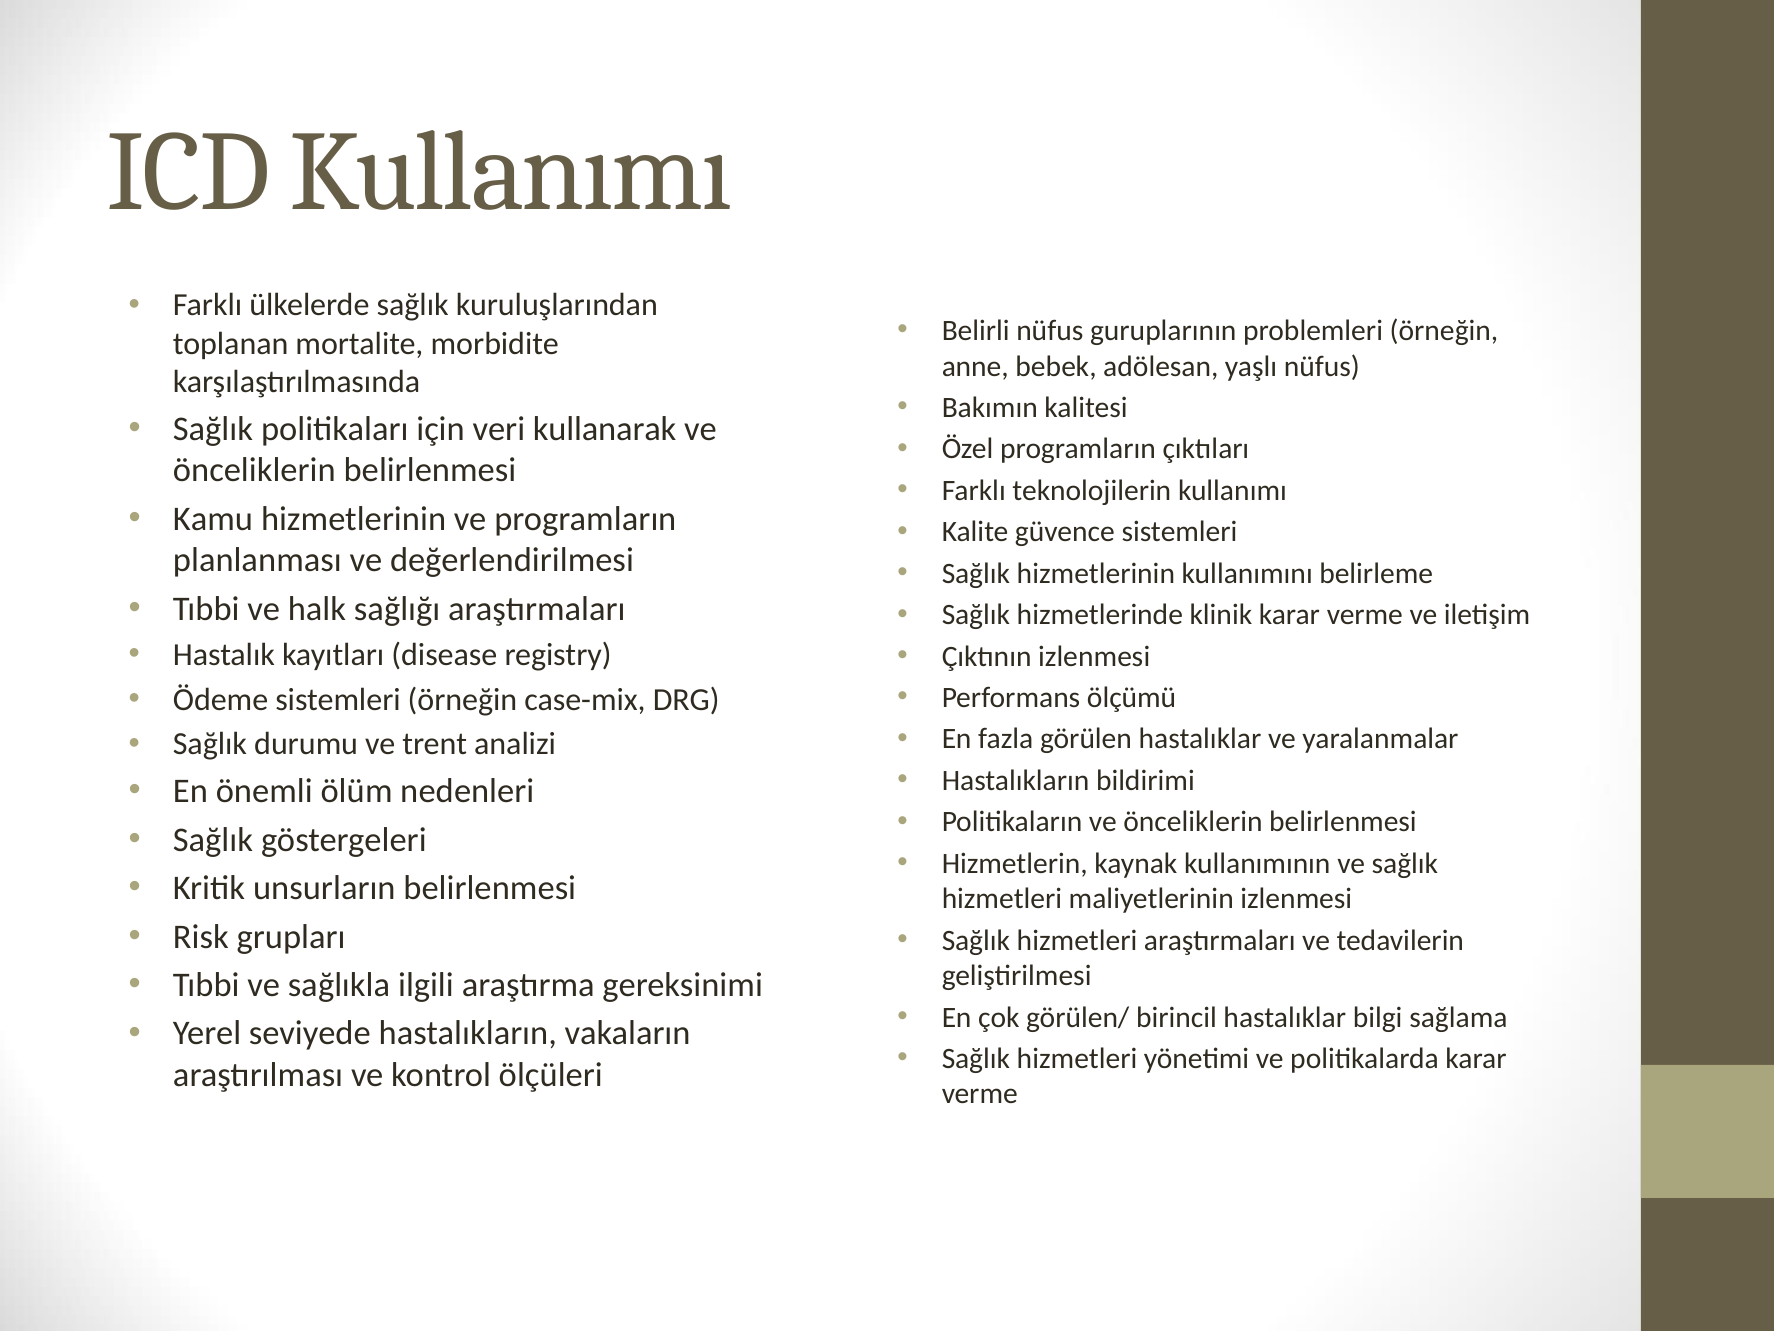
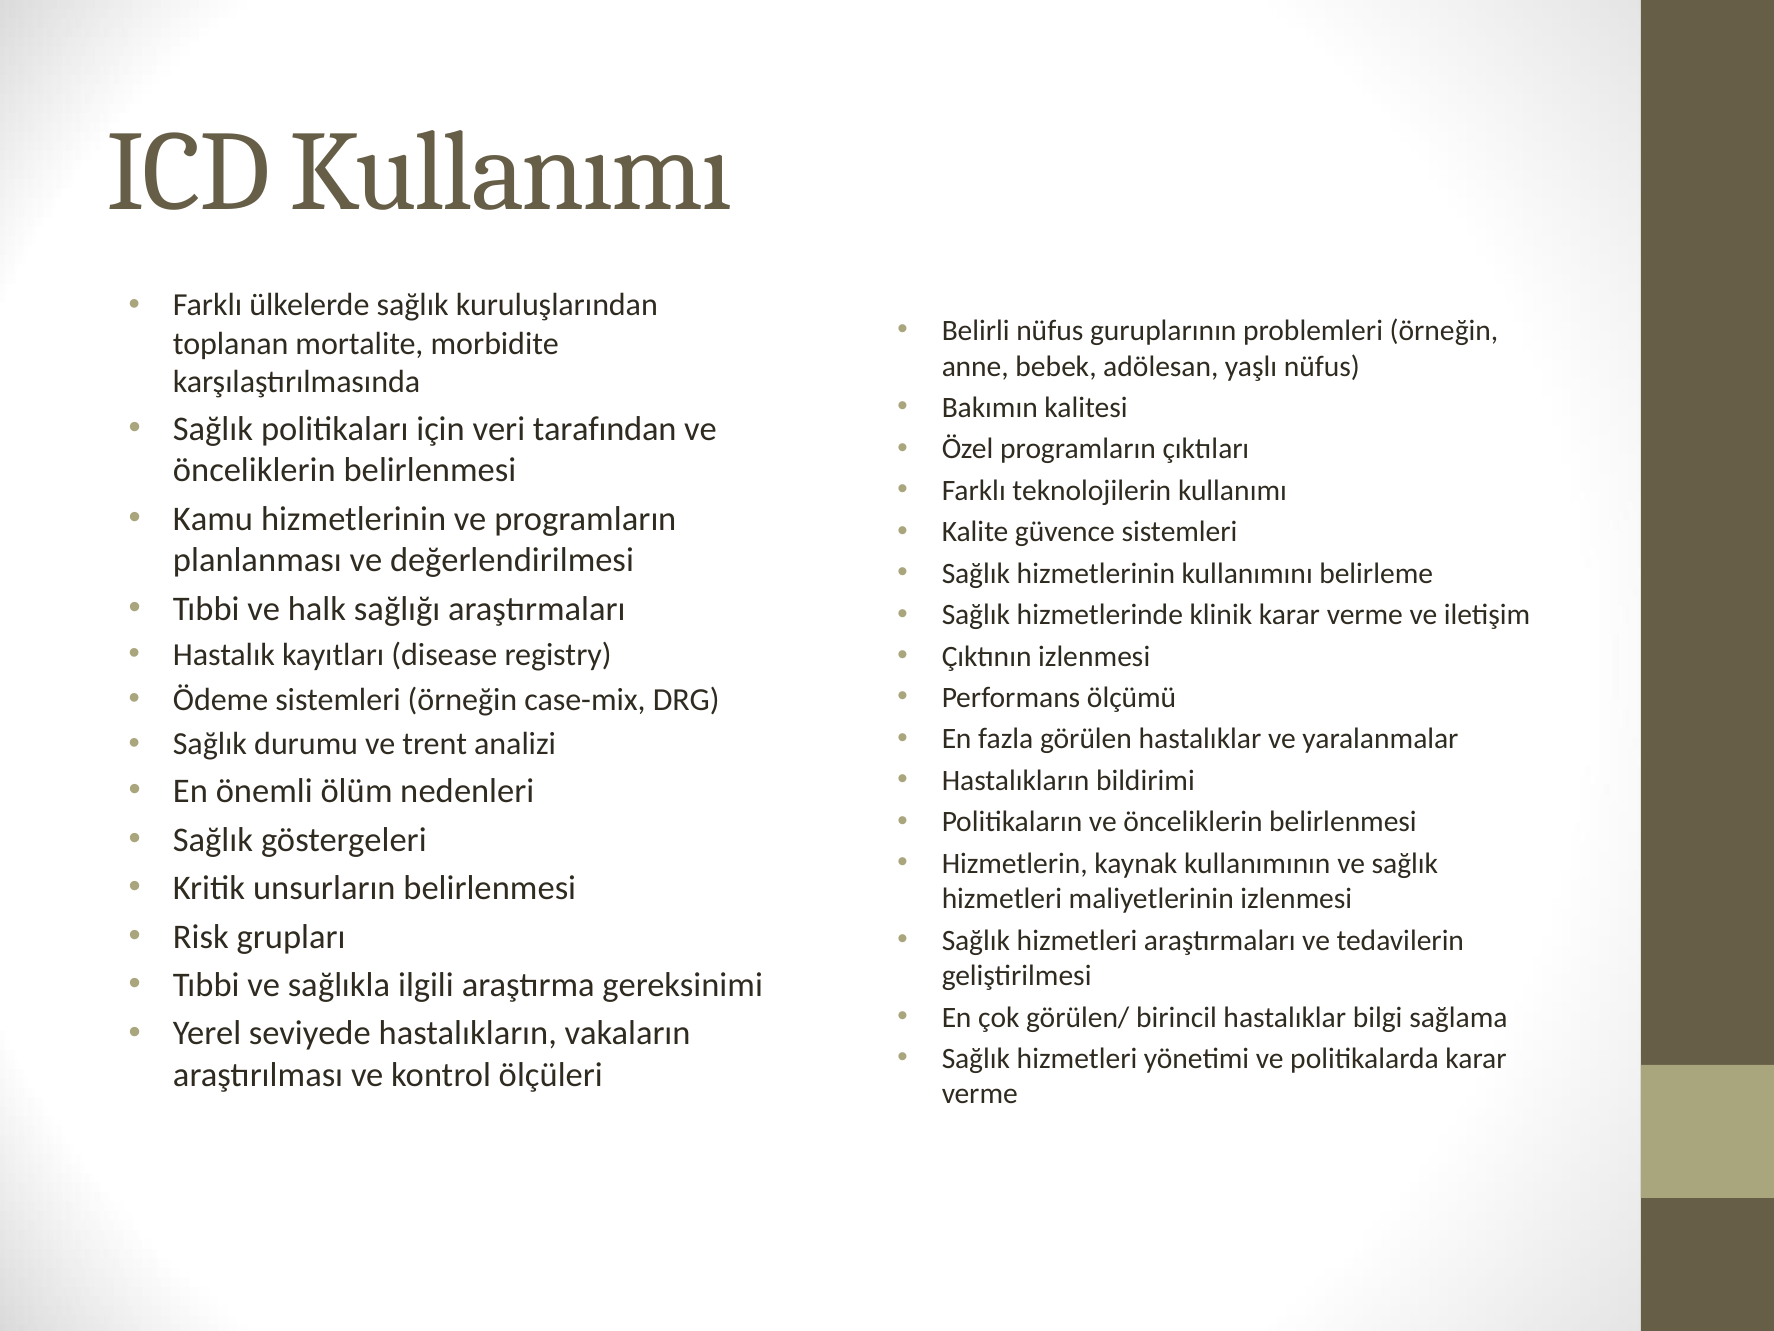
kullanarak: kullanarak -> tarafından (605, 429)
